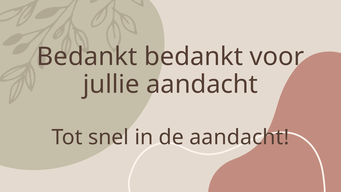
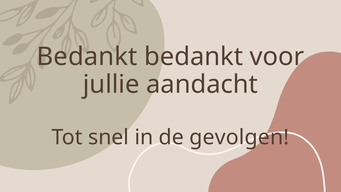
de aandacht: aandacht -> gevolgen (239, 137)
